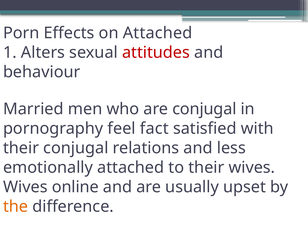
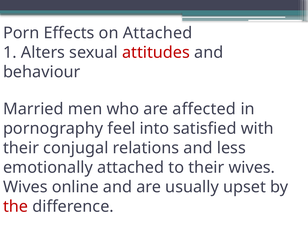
are conjugal: conjugal -> affected (204, 109)
fact: fact -> into (154, 129)
the colour: orange -> red (16, 207)
